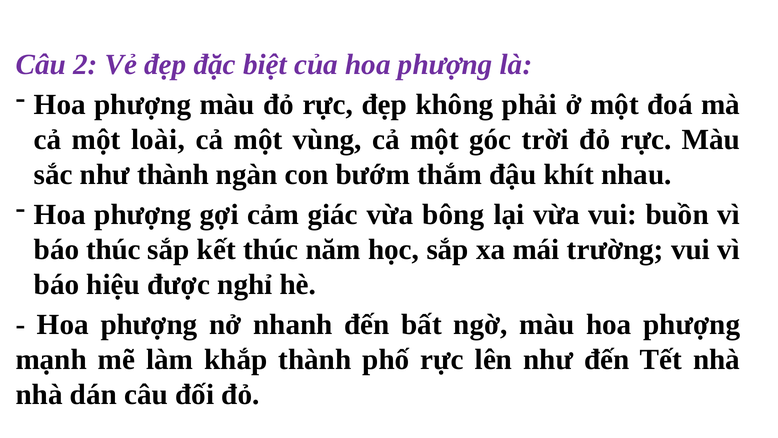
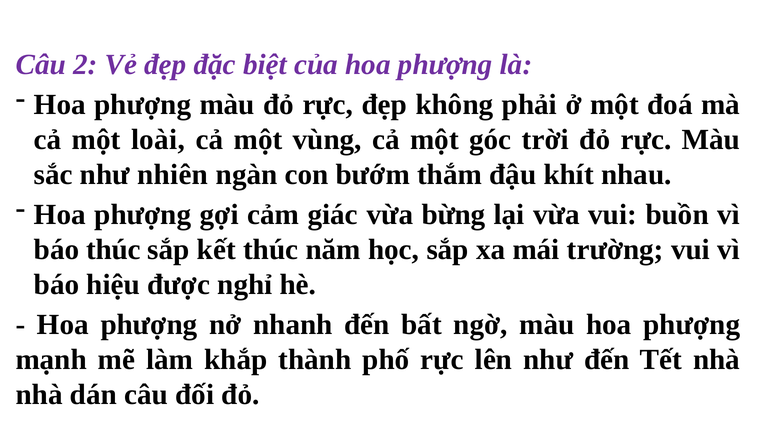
như thành: thành -> nhiên (173, 174)
bông: bông -> bừng (454, 214)
